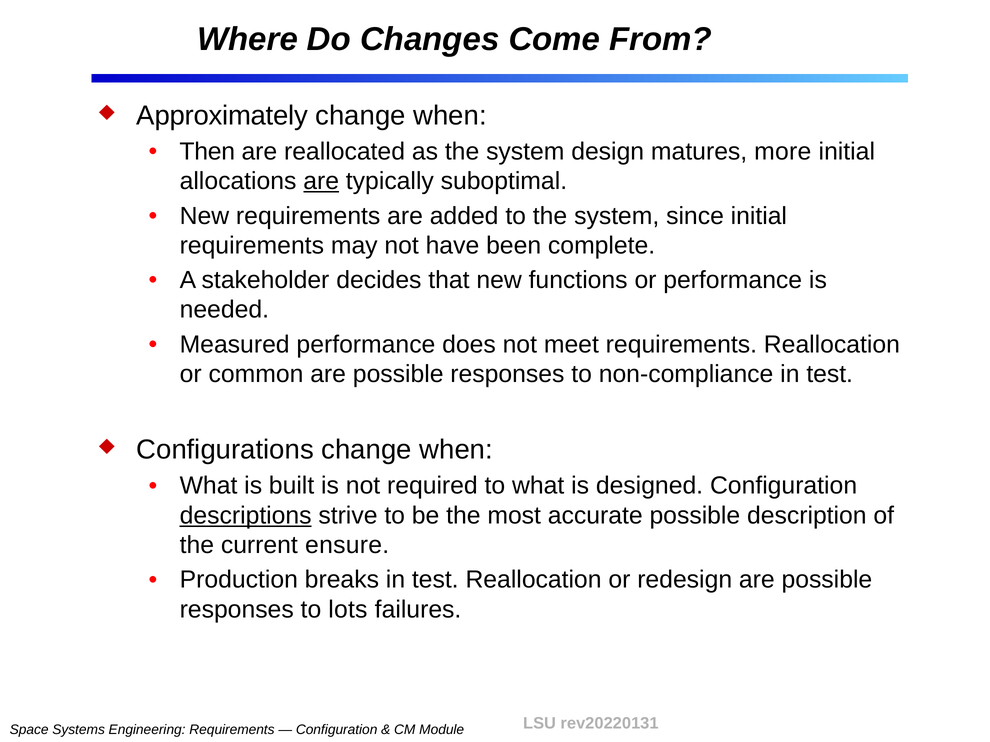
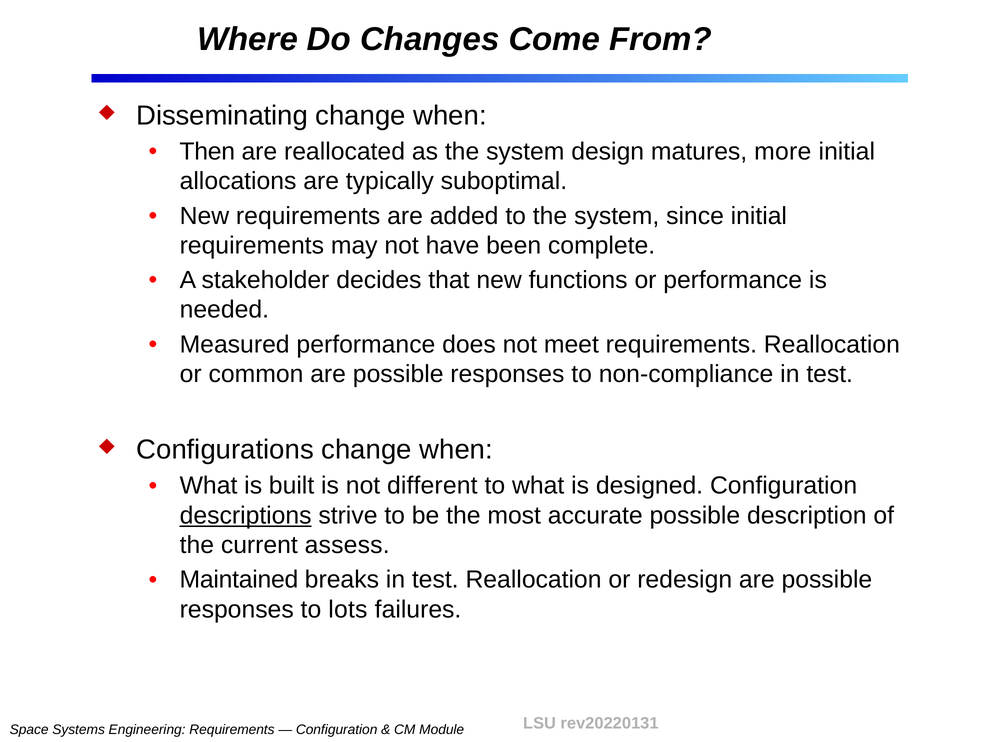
Approximately: Approximately -> Disseminating (222, 116)
are underline: present -> none (321, 181)
required: required -> different (432, 486)
ensure: ensure -> assess (347, 545)
Production: Production -> Maintained (239, 580)
